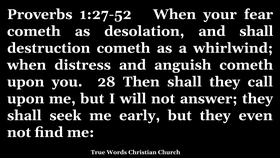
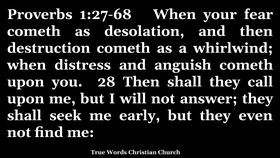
1:27-52: 1:27-52 -> 1:27-68 (106, 14)
and shall: shall -> then (256, 31)
